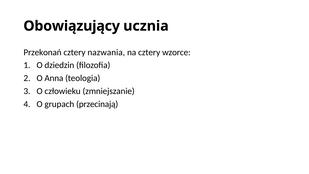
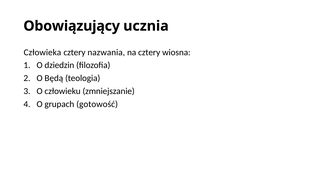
Przekonań: Przekonań -> Człowieka (42, 52)
wzorce: wzorce -> wiosna (176, 52)
Anna: Anna -> Będą (54, 78)
przecinają: przecinają -> gotowość (97, 104)
